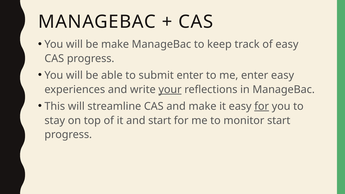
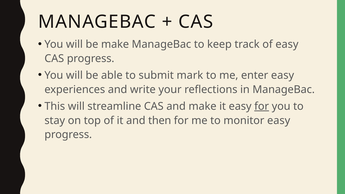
submit enter: enter -> mark (190, 75)
your underline: present -> none (170, 90)
and start: start -> then (160, 120)
monitor start: start -> easy (279, 120)
